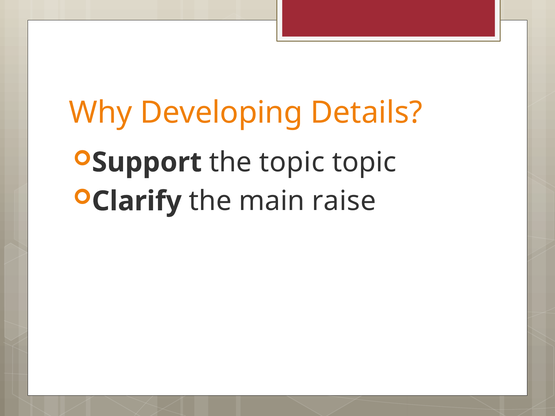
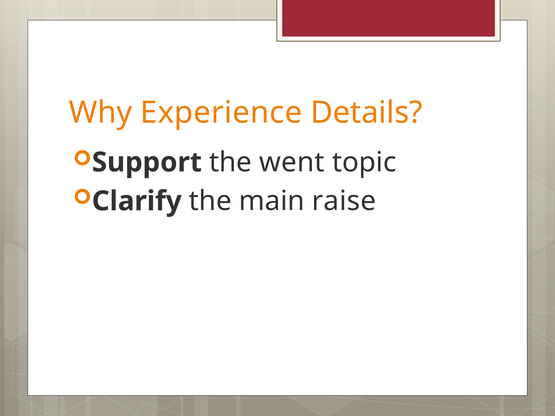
Developing: Developing -> Experience (221, 113)
the topic: topic -> went (292, 162)
